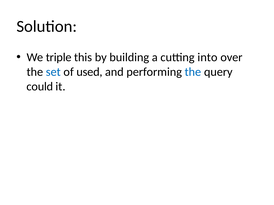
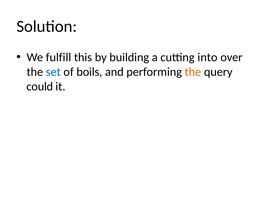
triple: triple -> fulfill (59, 57)
used: used -> boils (89, 72)
the colour: blue -> orange (193, 72)
